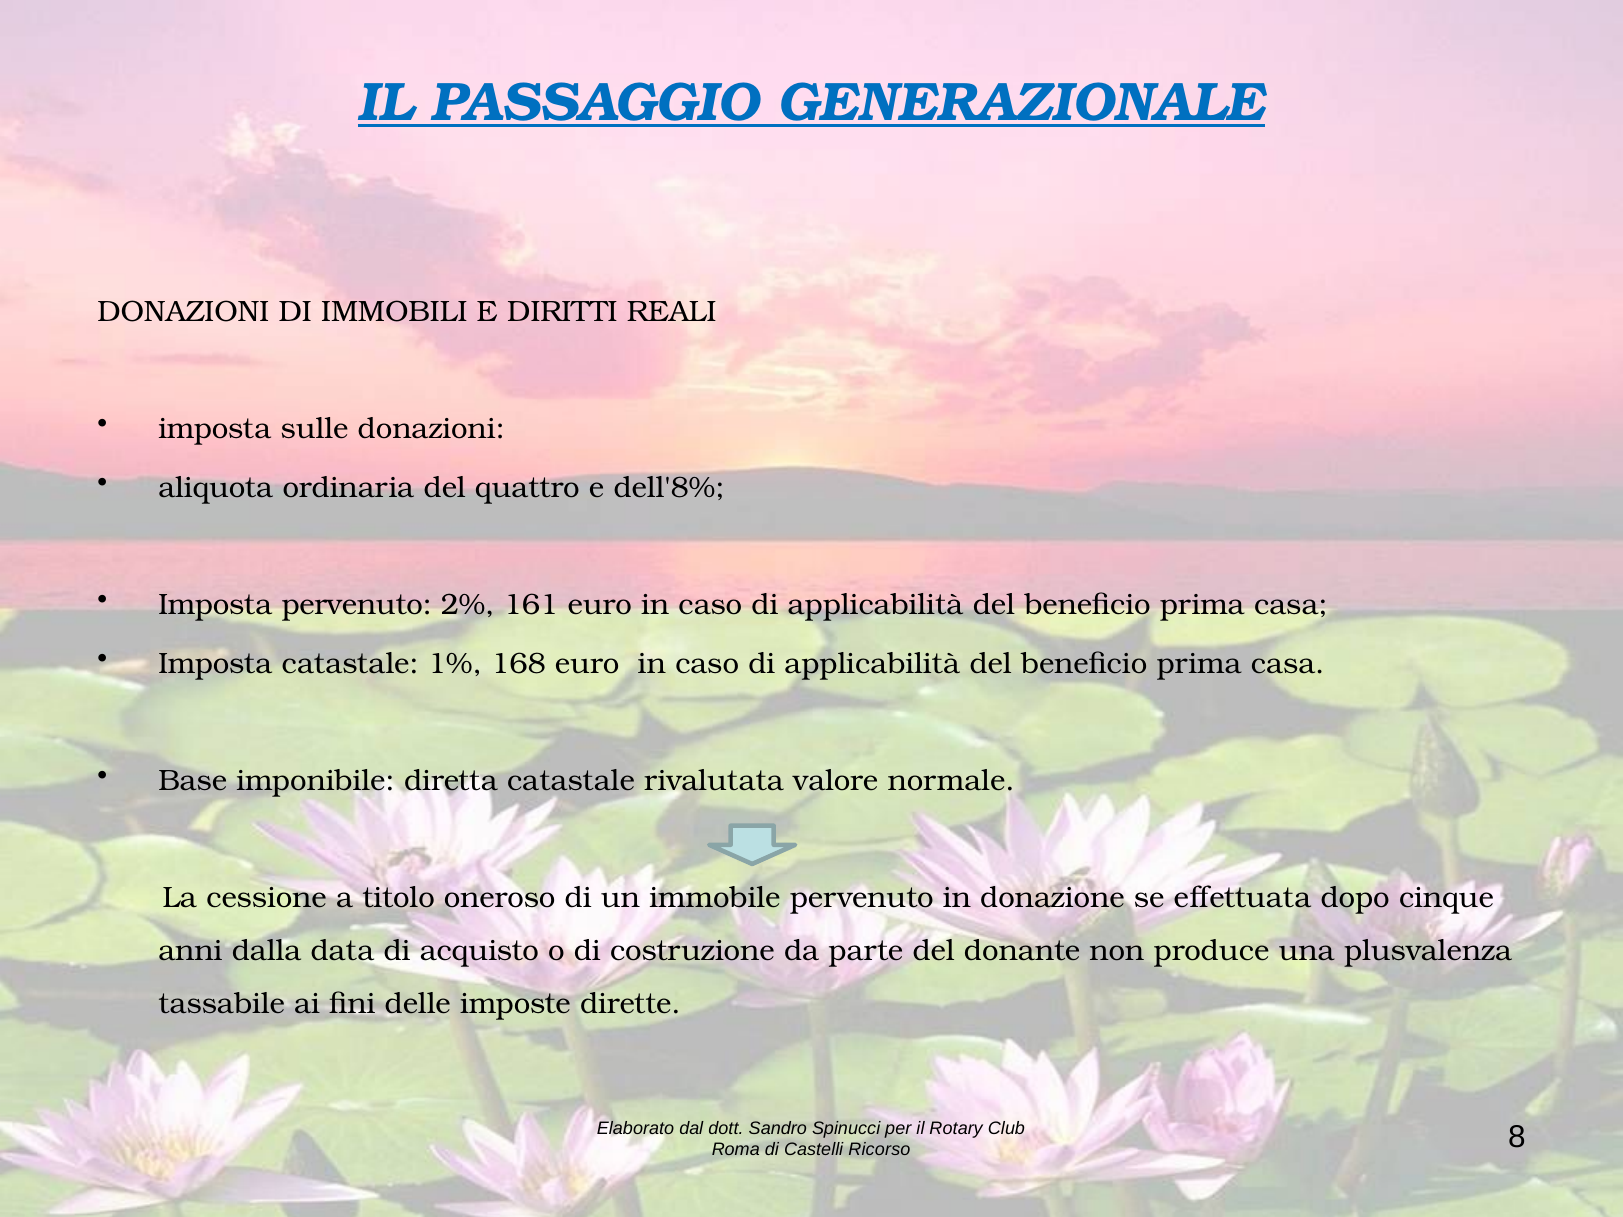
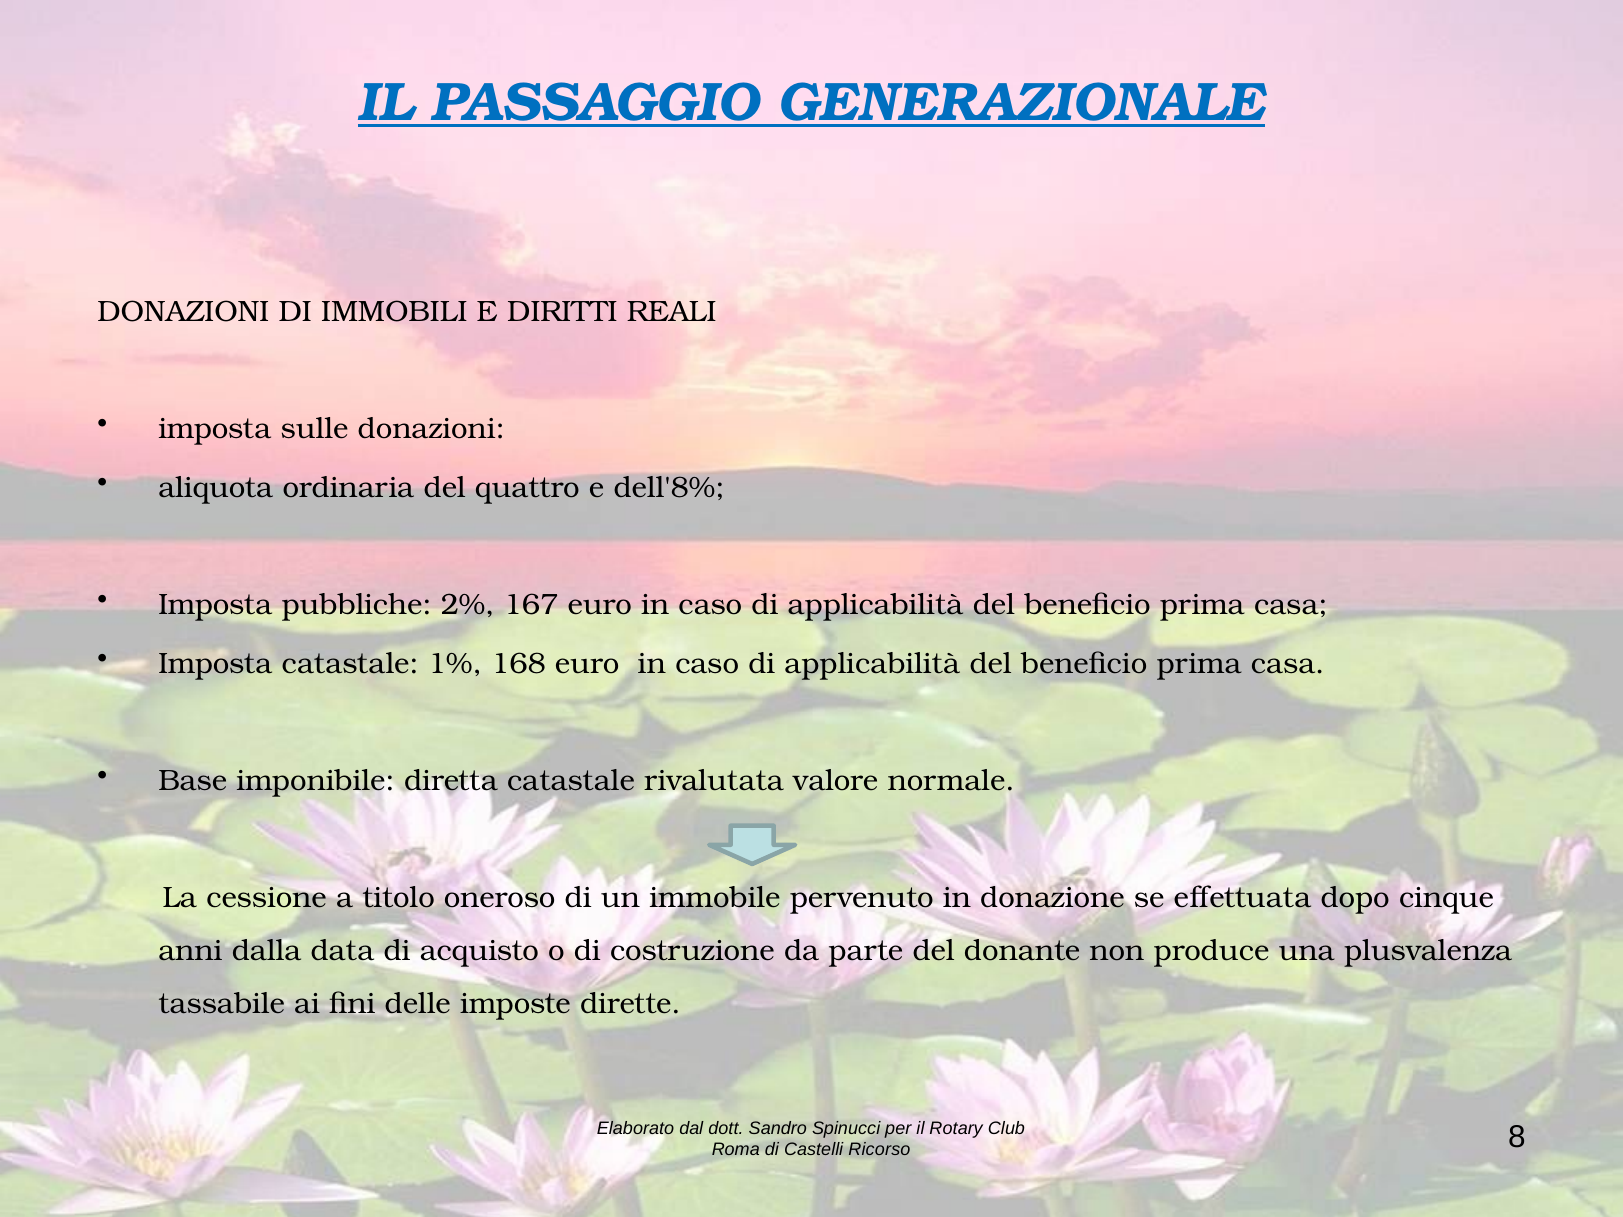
Imposta pervenuto: pervenuto -> pubbliche (357, 605)
161: 161 -> 167 (531, 605)
